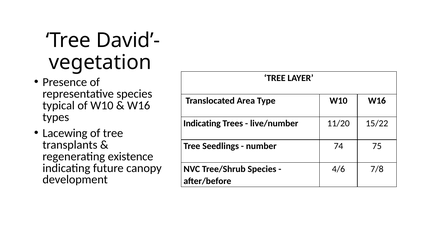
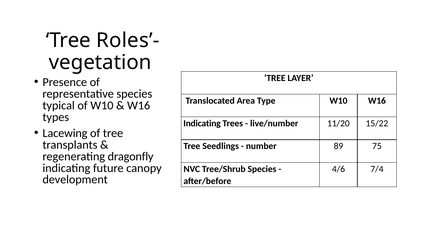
David’-: David’- -> Roles’- (128, 40)
74: 74 -> 89 (338, 147)
existence: existence -> dragonfly (131, 157)
7/8: 7/8 -> 7/4 (377, 169)
